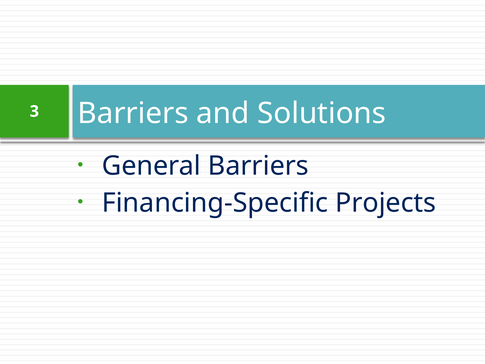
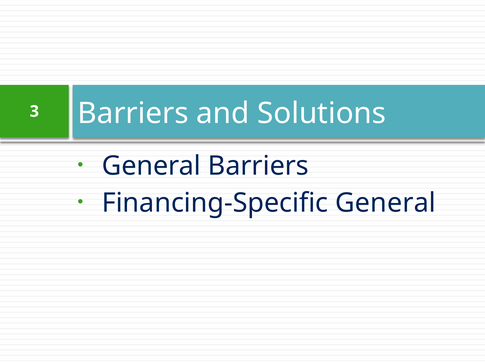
Financing-Specific Projects: Projects -> General (386, 203)
